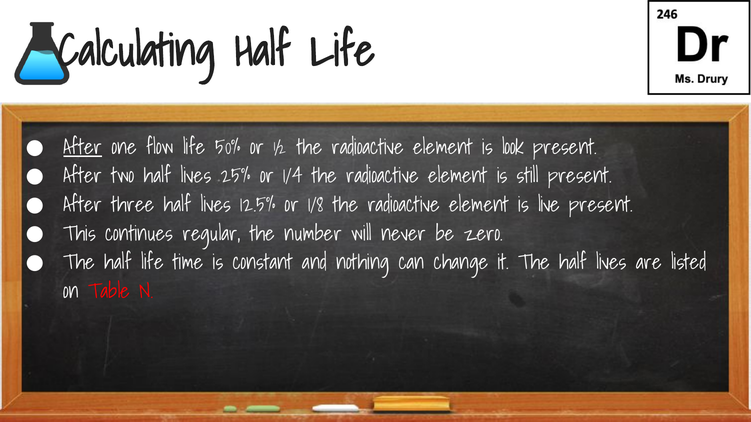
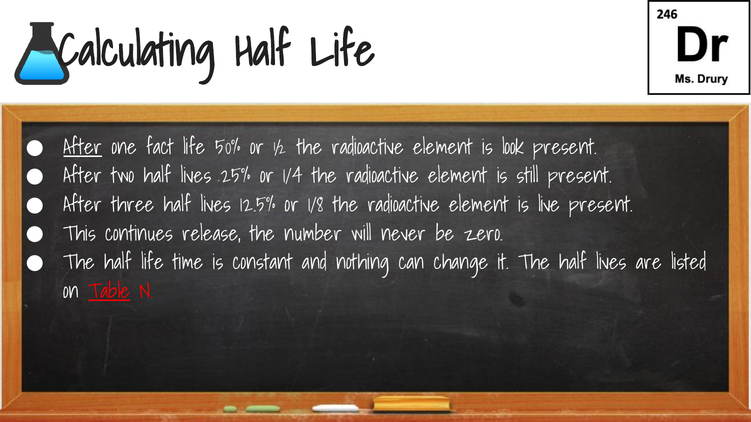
flow: flow -> fact (160, 147)
regular: regular -> release (211, 234)
Table underline: none -> present (109, 291)
